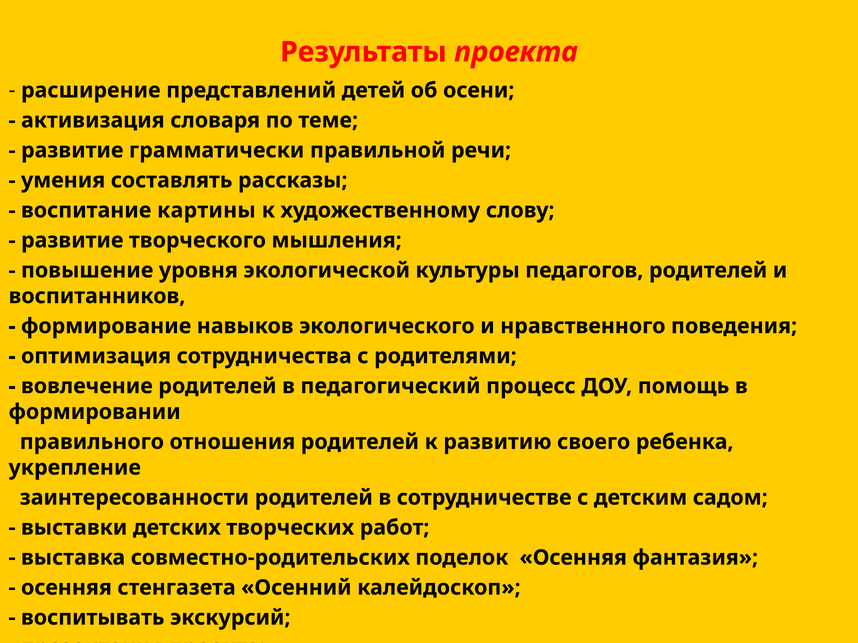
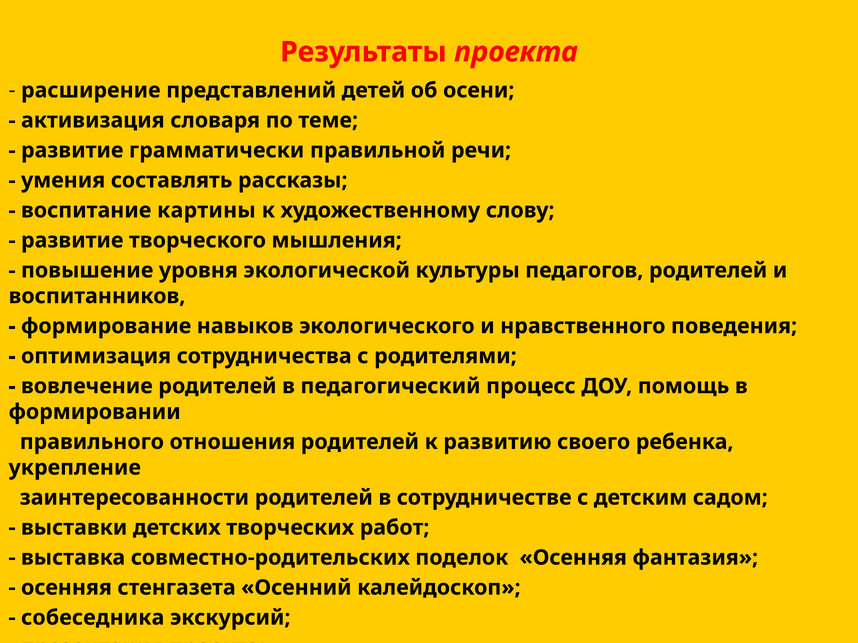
воспитывать: воспитывать -> собеседника (93, 618)
